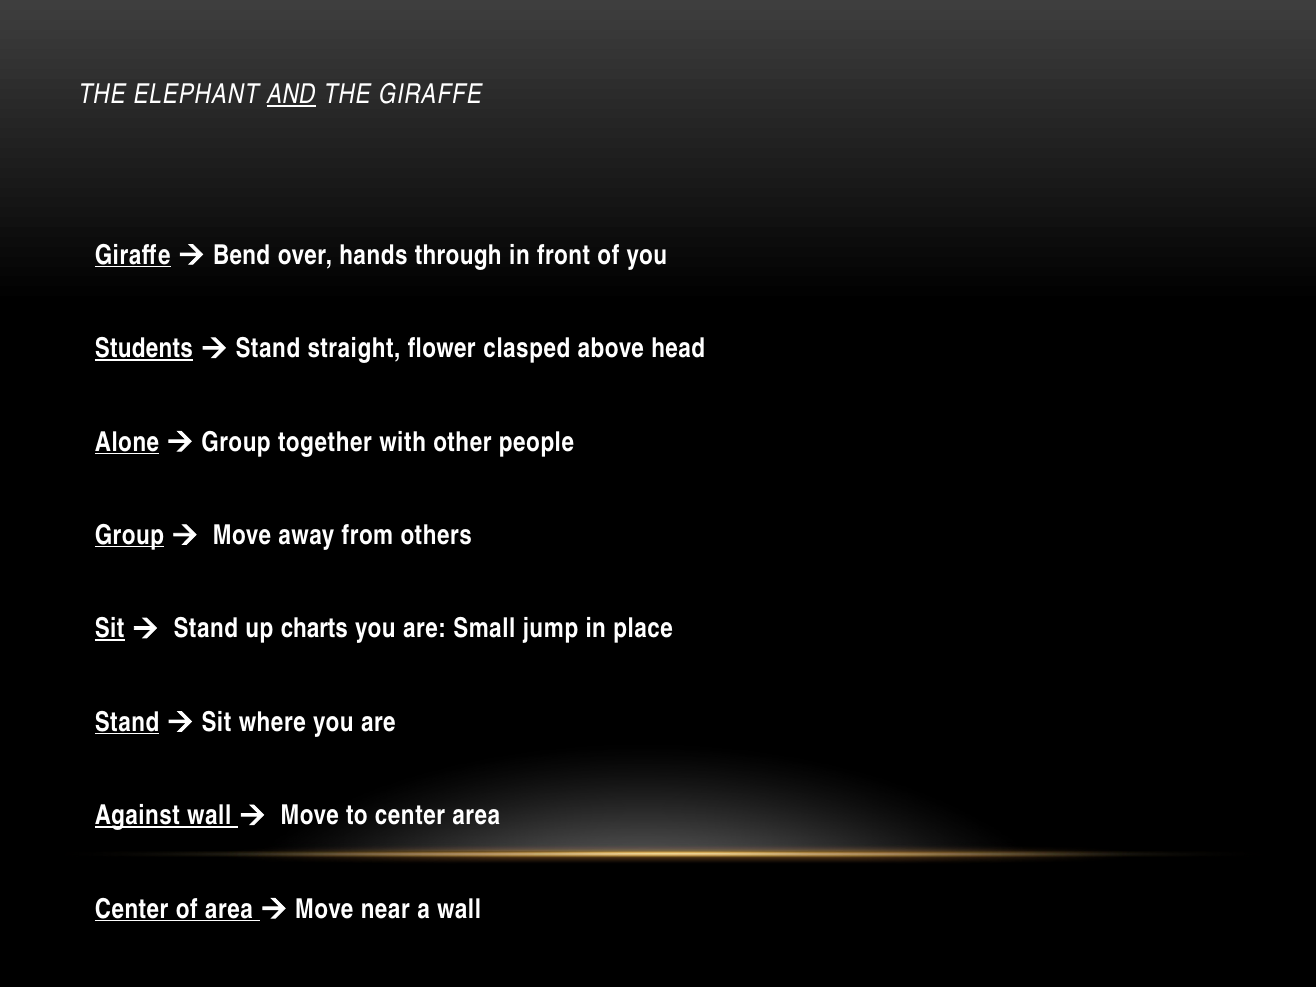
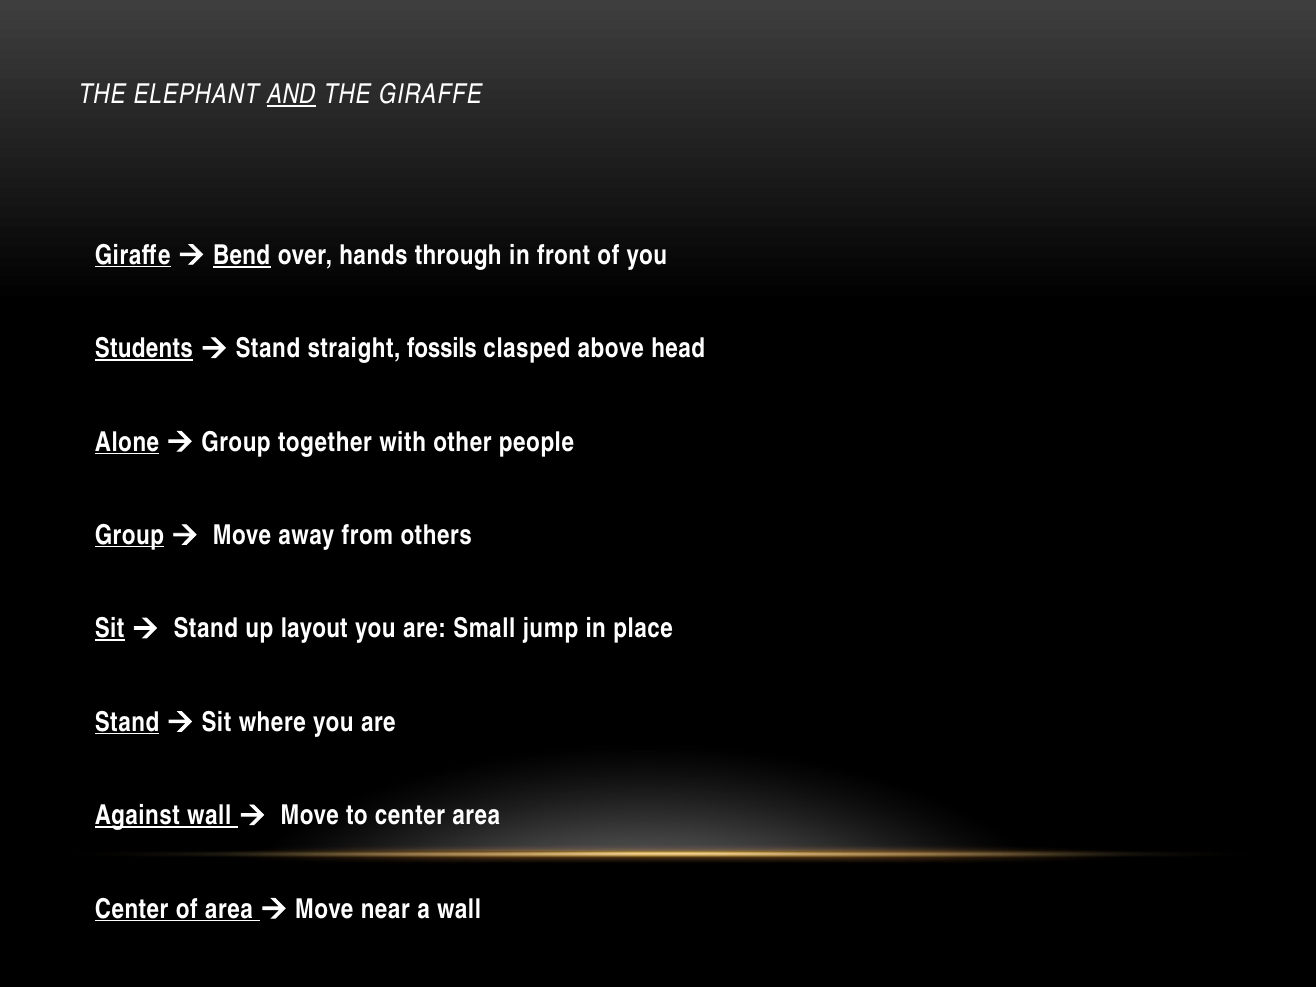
Bend underline: none -> present (242, 255)
flower: flower -> fossils (442, 349)
charts: charts -> layout (314, 629)
